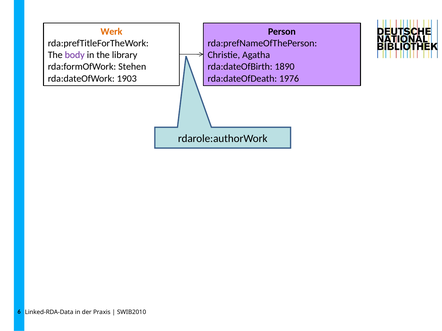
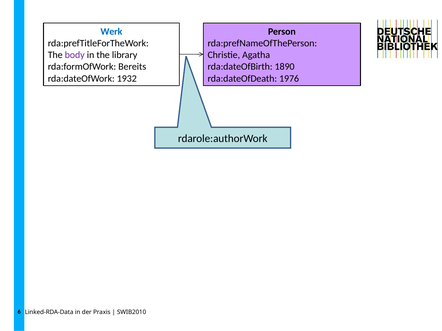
Werk colour: orange -> blue (111, 31)
Stehen: Stehen -> Bereits (132, 67)
1903: 1903 -> 1932 (127, 79)
